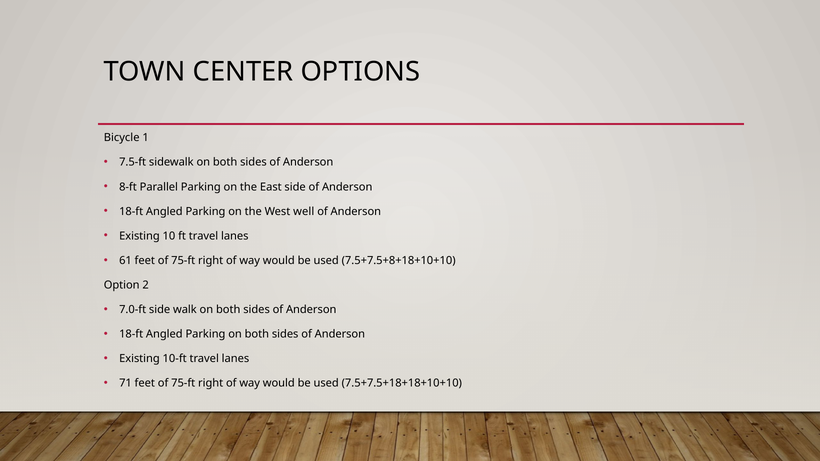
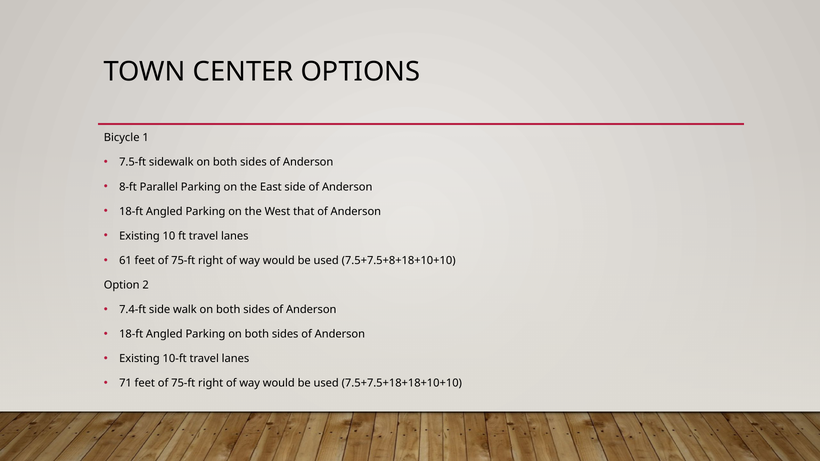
well: well -> that (304, 212)
7.0-ft: 7.0-ft -> 7.4-ft (133, 310)
